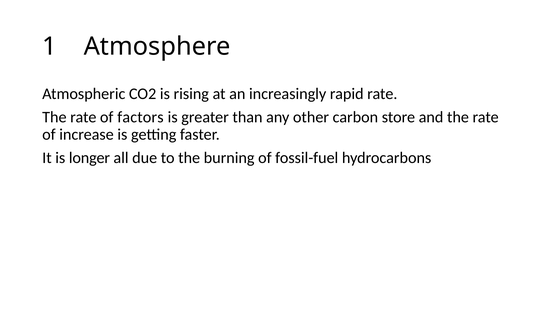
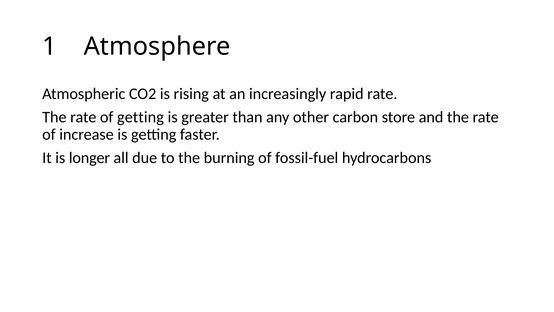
of factors: factors -> getting (140, 117)
